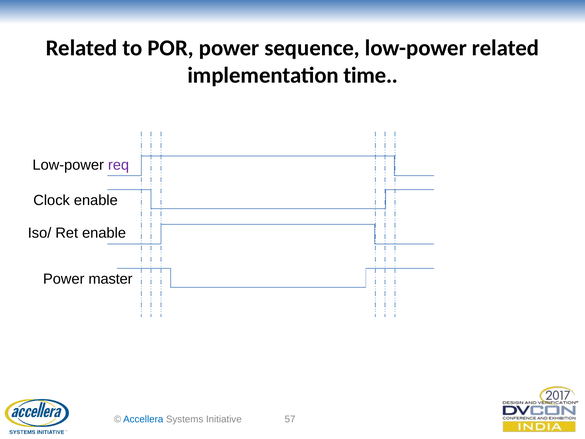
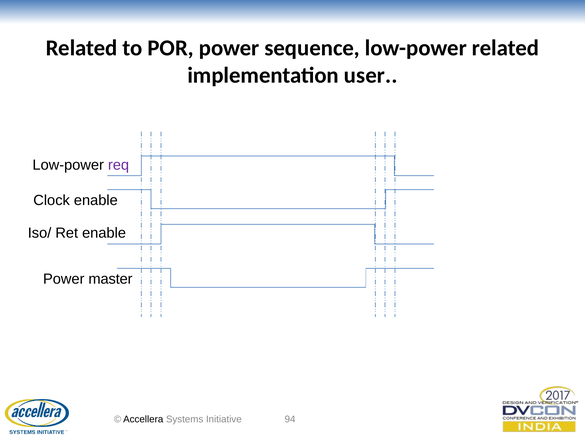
time: time -> user (371, 75)
Accellera colour: blue -> black (143, 419)
57: 57 -> 94 (290, 419)
